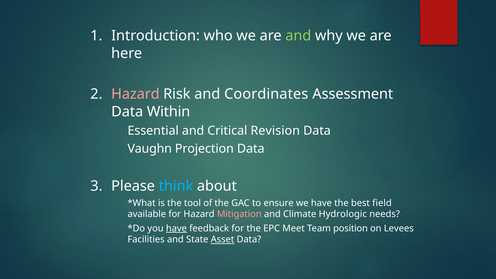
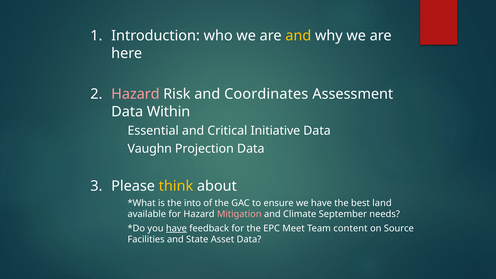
and colour: light green -> yellow (298, 36)
Revision: Revision -> Initiative (275, 131)
think colour: light blue -> yellow (176, 186)
tool: tool -> into (193, 203)
field: field -> land (382, 203)
Hydrologic: Hydrologic -> September (343, 214)
position: position -> content (350, 228)
Levees: Levees -> Source (399, 228)
Asset underline: present -> none (223, 240)
